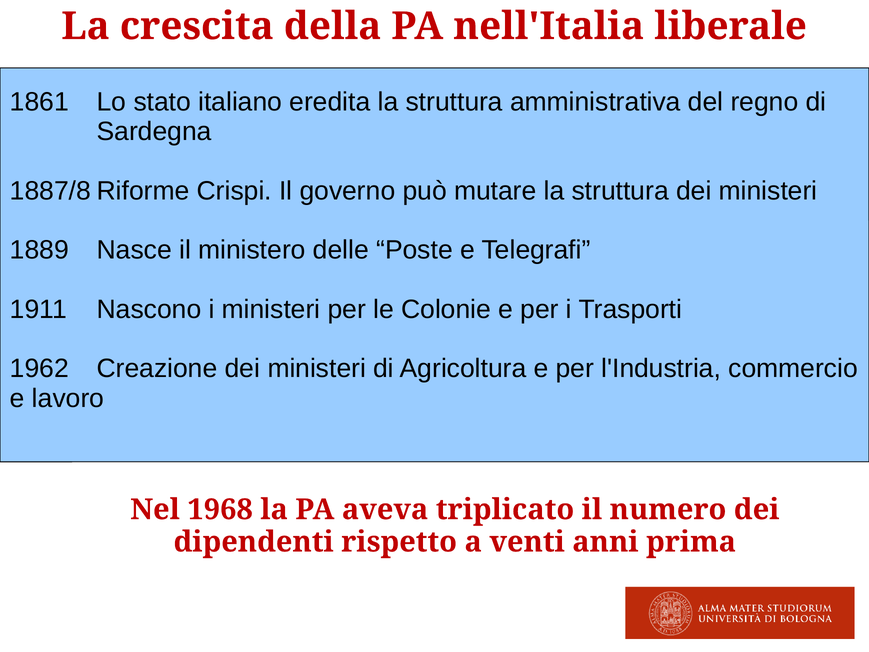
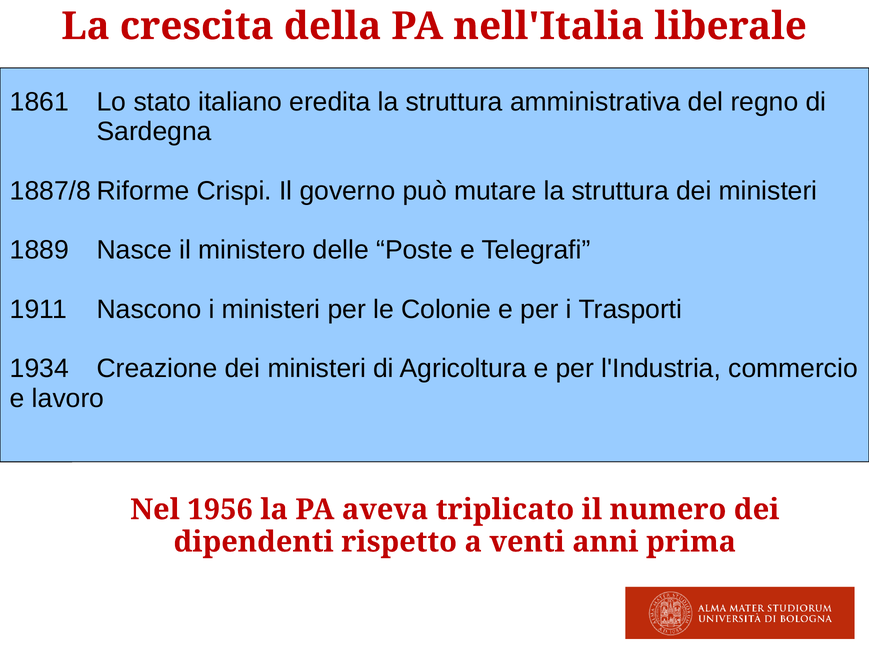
1962: 1962 -> 1934 (39, 369)
1968: 1968 -> 1956 (220, 509)
